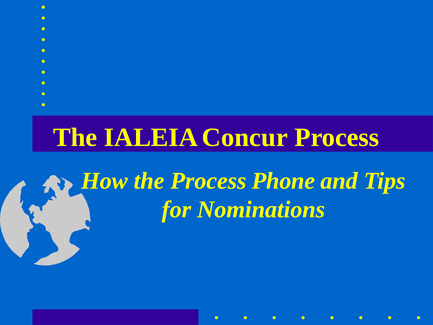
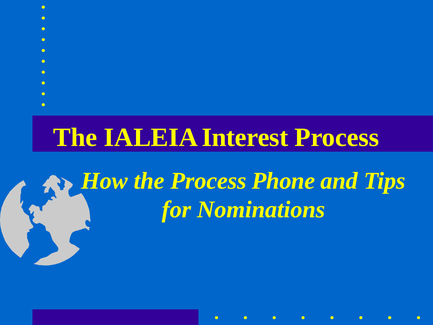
Concur: Concur -> Interest (245, 137)
